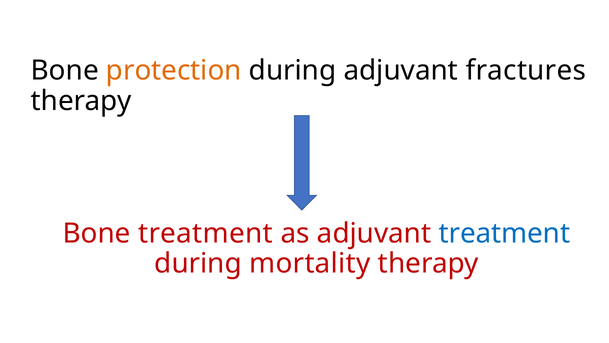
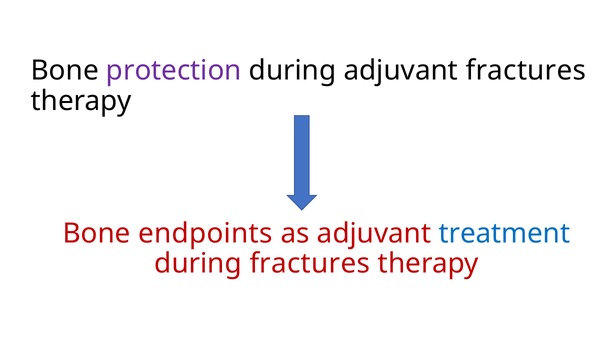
protection colour: orange -> purple (174, 71)
Bone treatment: treatment -> endpoints (205, 233)
during mortality: mortality -> fractures (310, 263)
